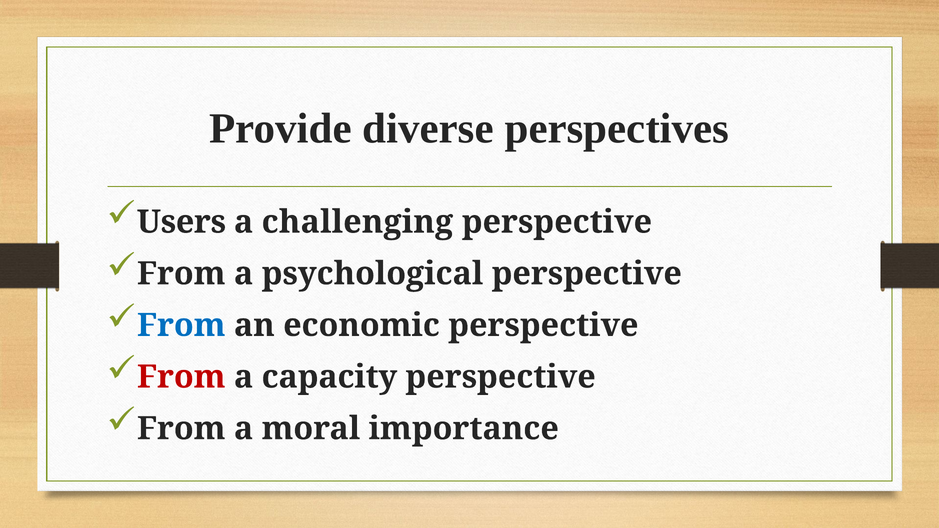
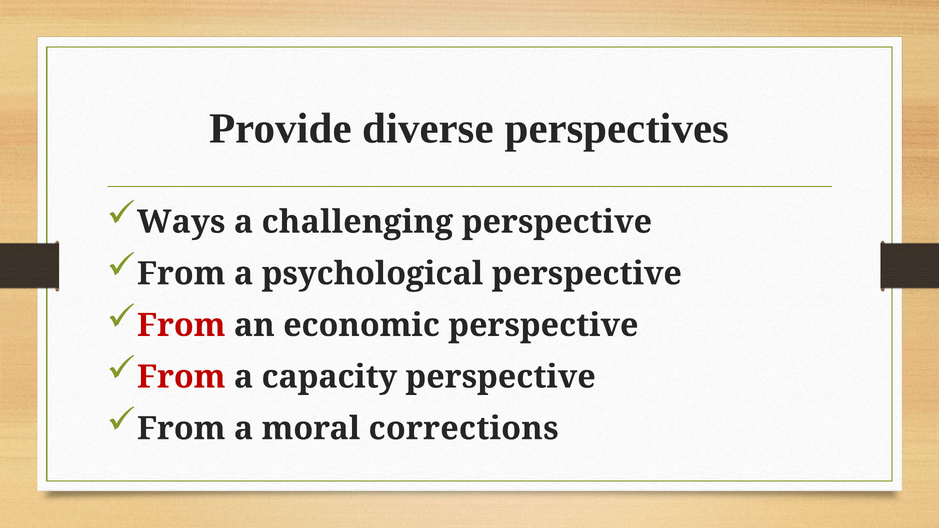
Users: Users -> Ways (181, 222)
From colour: blue -> red (181, 325)
importance: importance -> corrections (464, 429)
